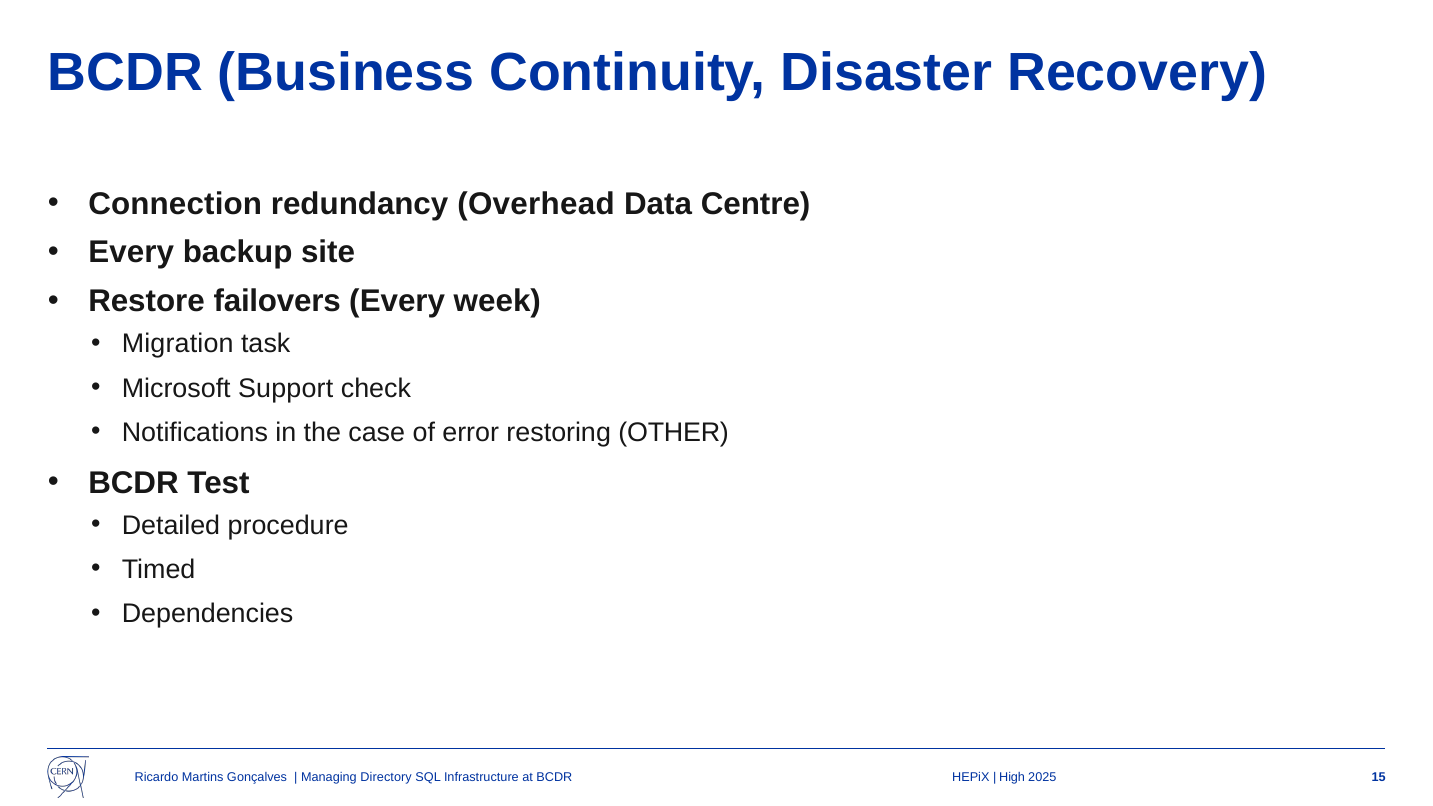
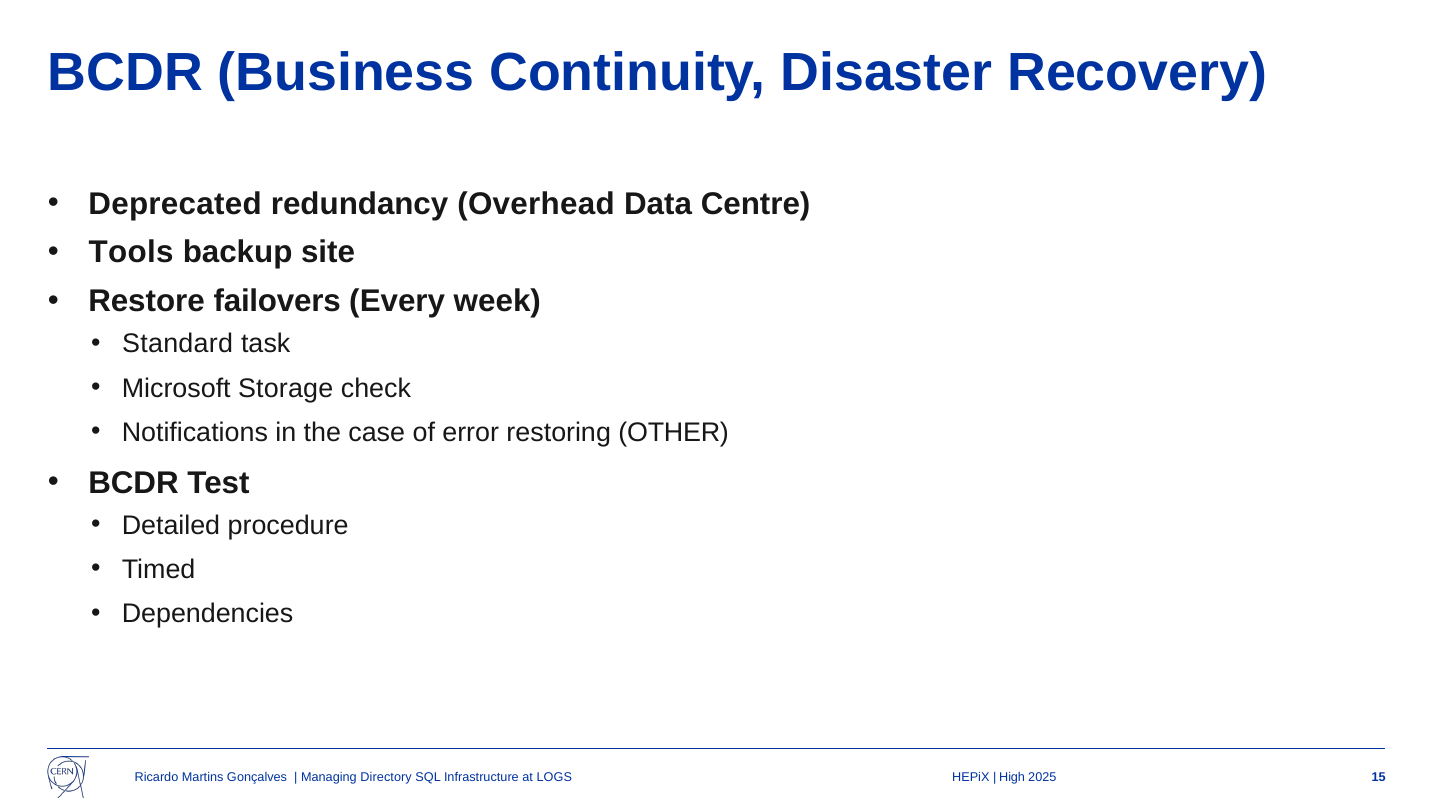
Connection: Connection -> Deprecated (175, 204)
Every: Every -> Tools (131, 253)
Migration: Migration -> Standard (178, 344)
Support: Support -> Storage (286, 388)
at BCDR: BCDR -> LOGS (554, 777)
